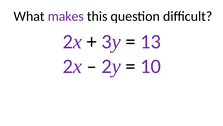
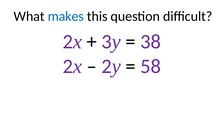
makes colour: purple -> blue (66, 16)
13: 13 -> 38 (151, 41)
10: 10 -> 58 (151, 66)
